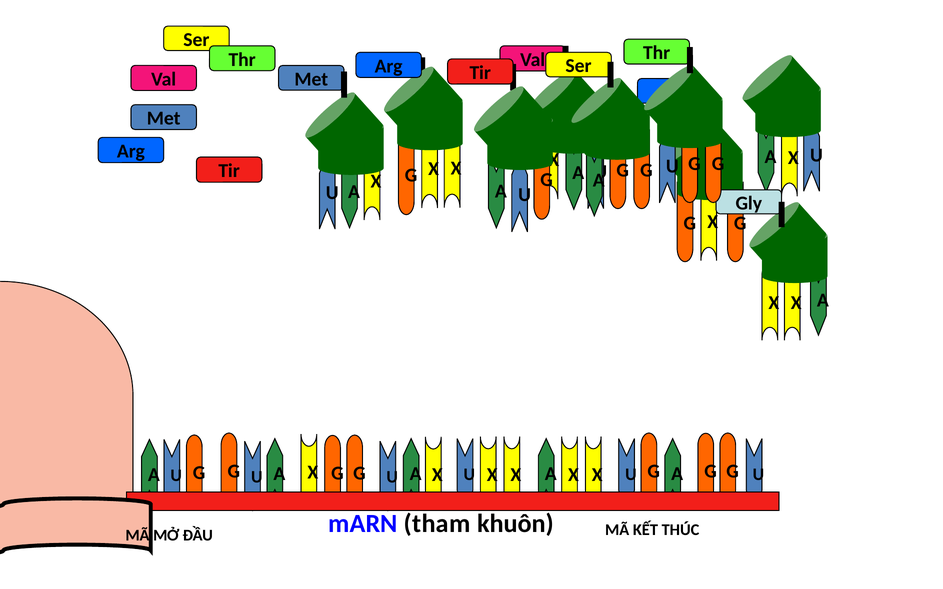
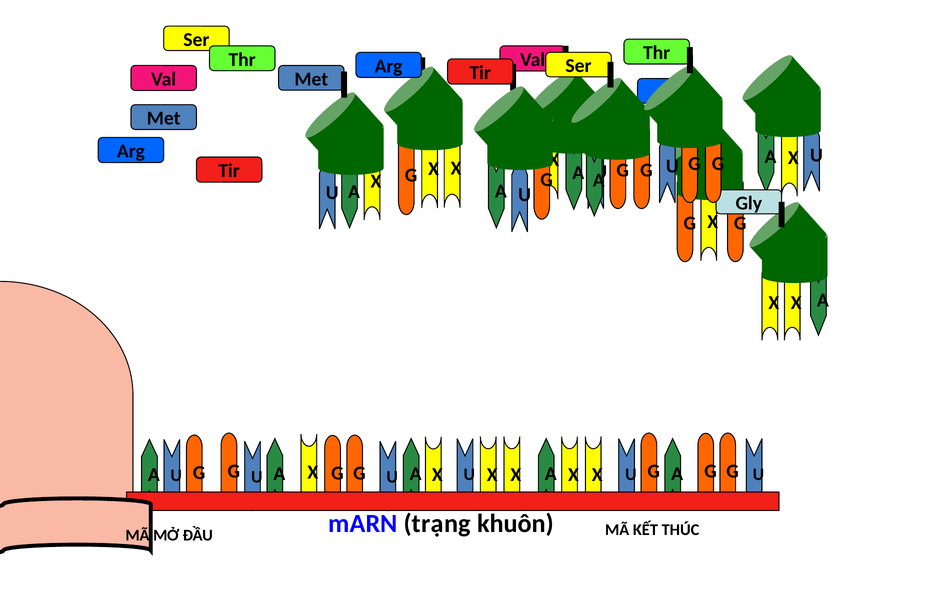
tham: tham -> trạng (437, 524)
